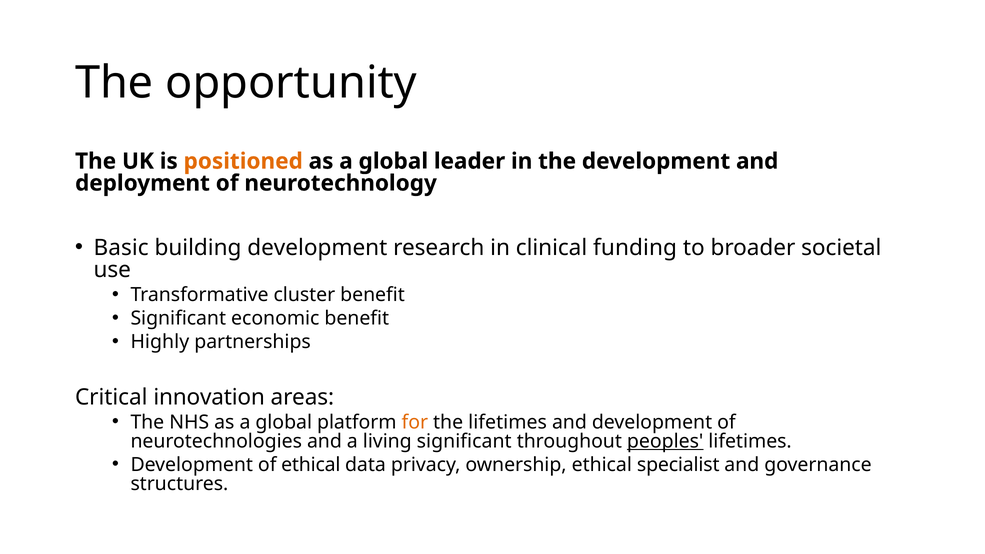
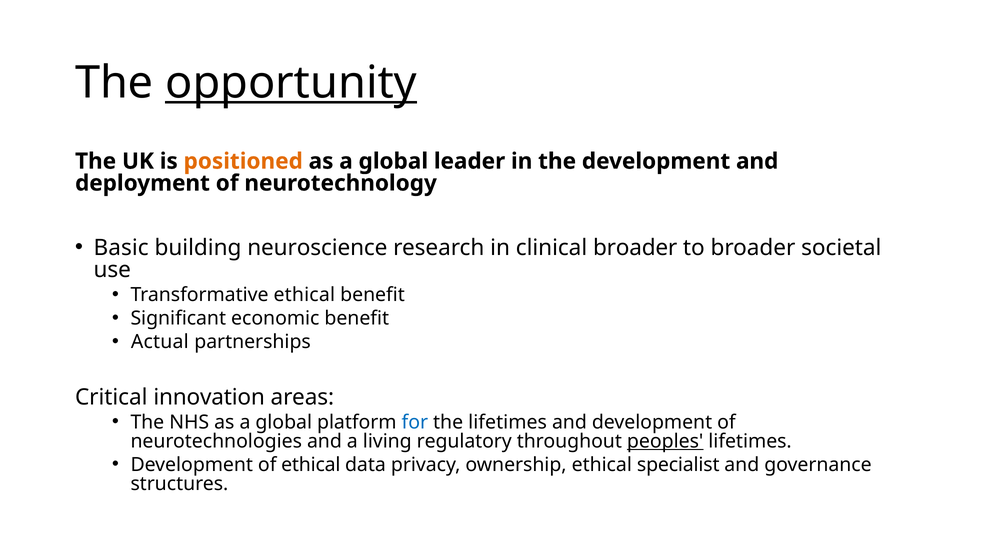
opportunity underline: none -> present (291, 83)
building development: development -> neuroscience (317, 248)
clinical funding: funding -> broader (635, 248)
Transformative cluster: cluster -> ethical (304, 295)
Highly: Highly -> Actual (160, 342)
for colour: orange -> blue (415, 422)
living significant: significant -> regulatory (464, 441)
